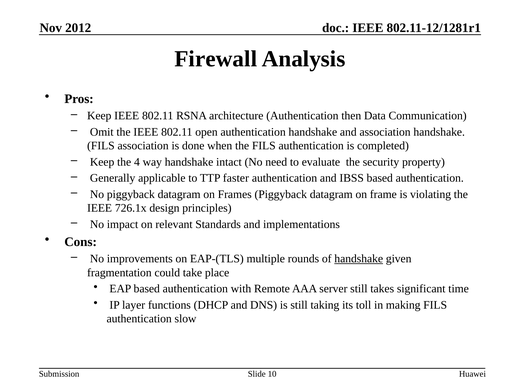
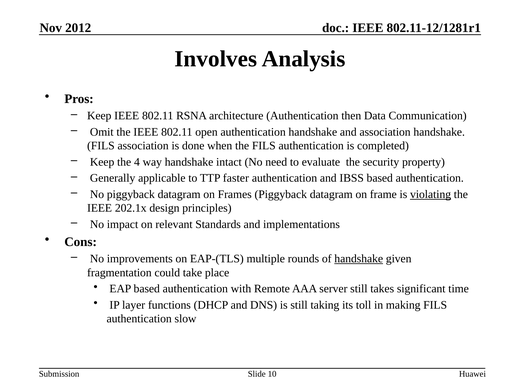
Firewall: Firewall -> Involves (216, 59)
violating underline: none -> present (431, 194)
726.1x: 726.1x -> 202.1x (131, 208)
